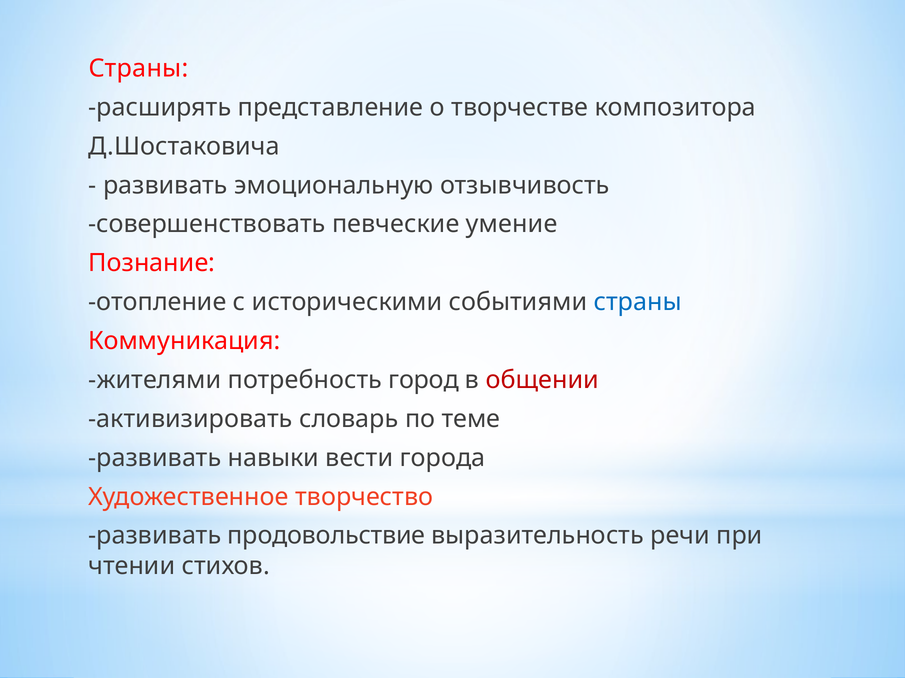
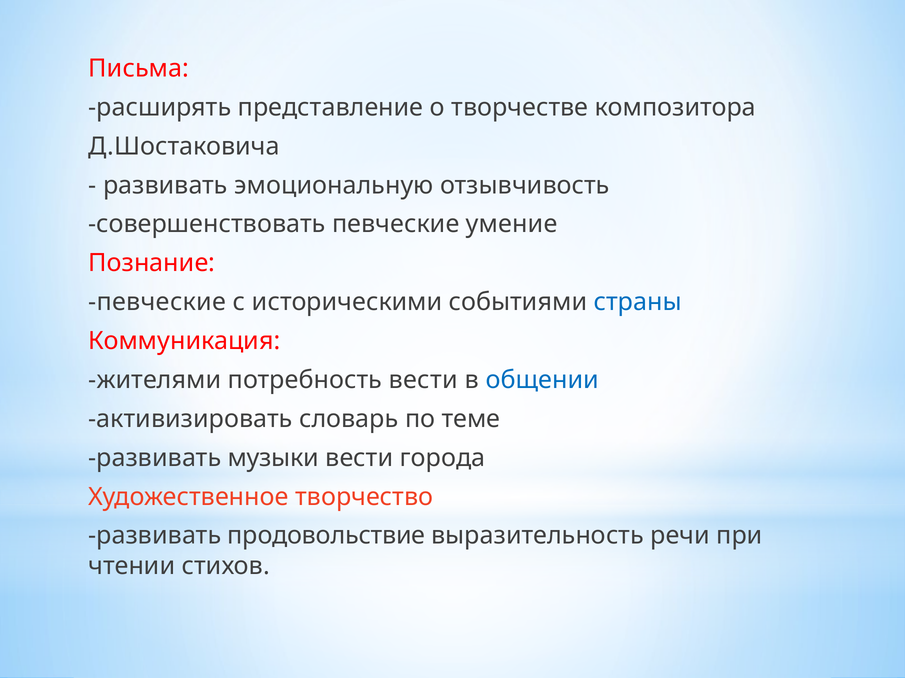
Страны: Страны -> Письма (139, 69)
отопление: отопление -> певческие (157, 302)
потребность город: город -> вести (423, 380)
общении colour: red -> blue (542, 380)
навыки: навыки -> музыки (273, 458)
